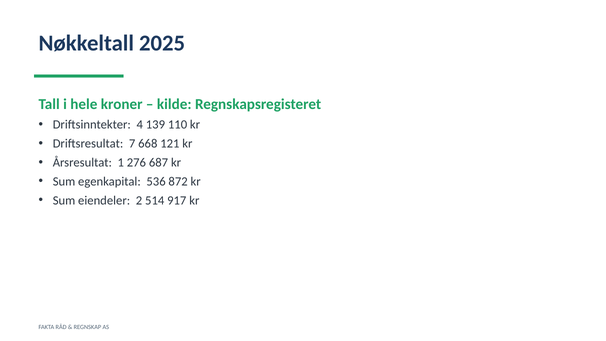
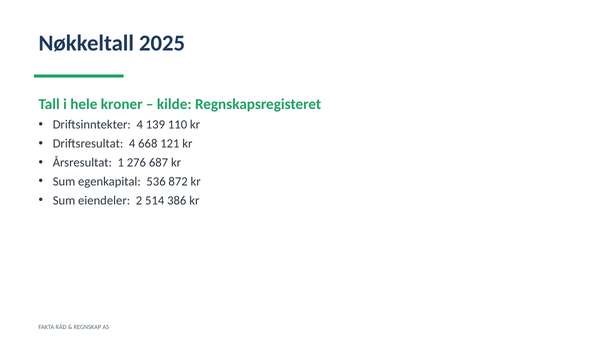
Driftsresultat 7: 7 -> 4 (132, 144)
917: 917 -> 386 (177, 200)
